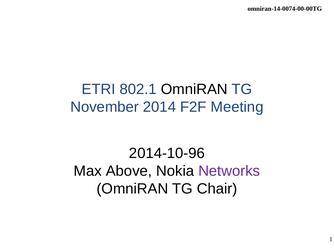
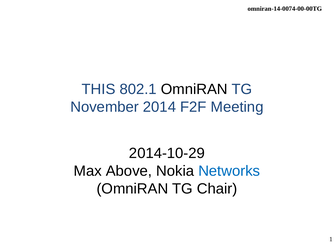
ETRI: ETRI -> THIS (99, 89)
2014-10-96: 2014-10-96 -> 2014-10-29 (167, 154)
Networks colour: purple -> blue (229, 171)
